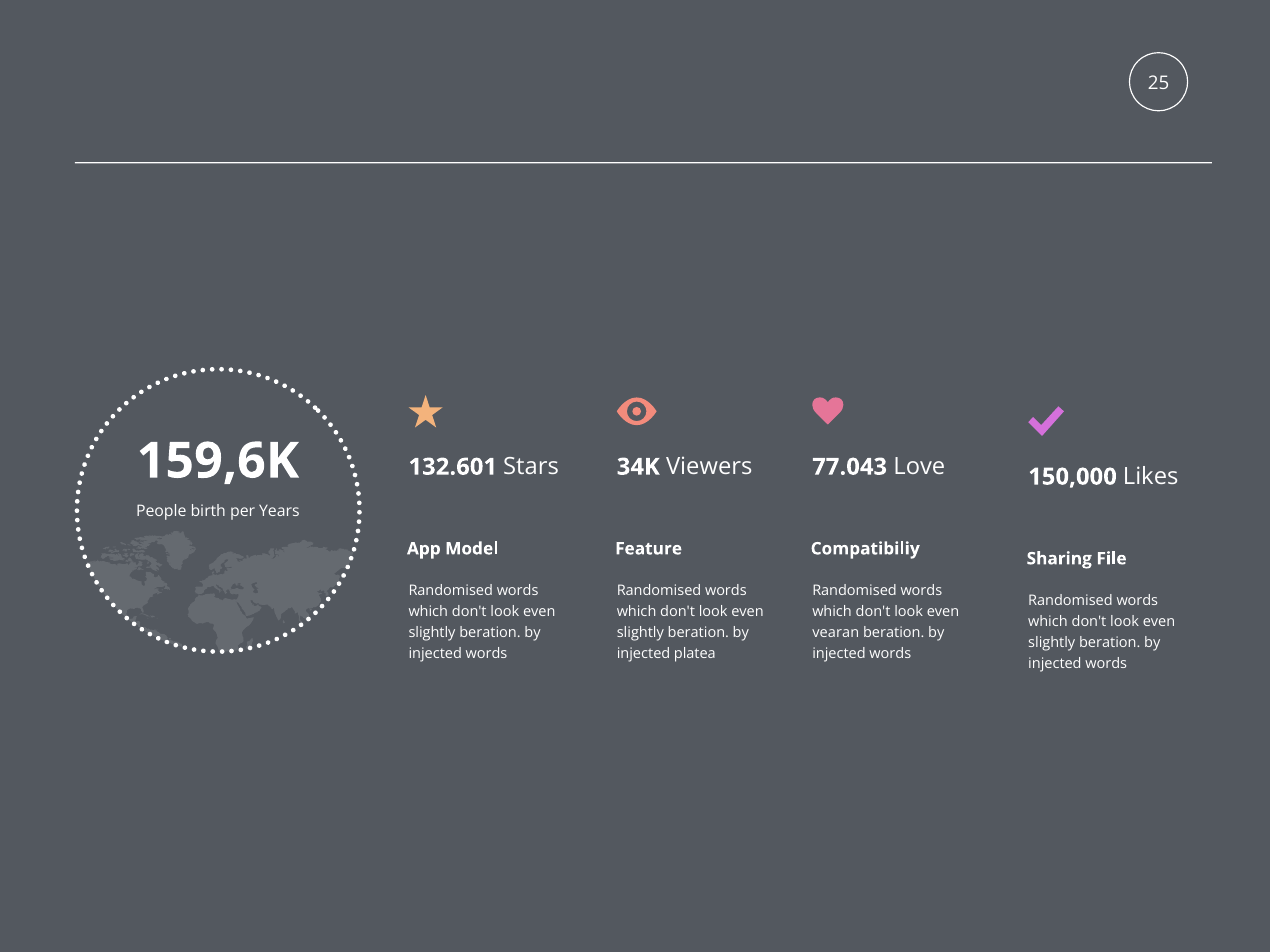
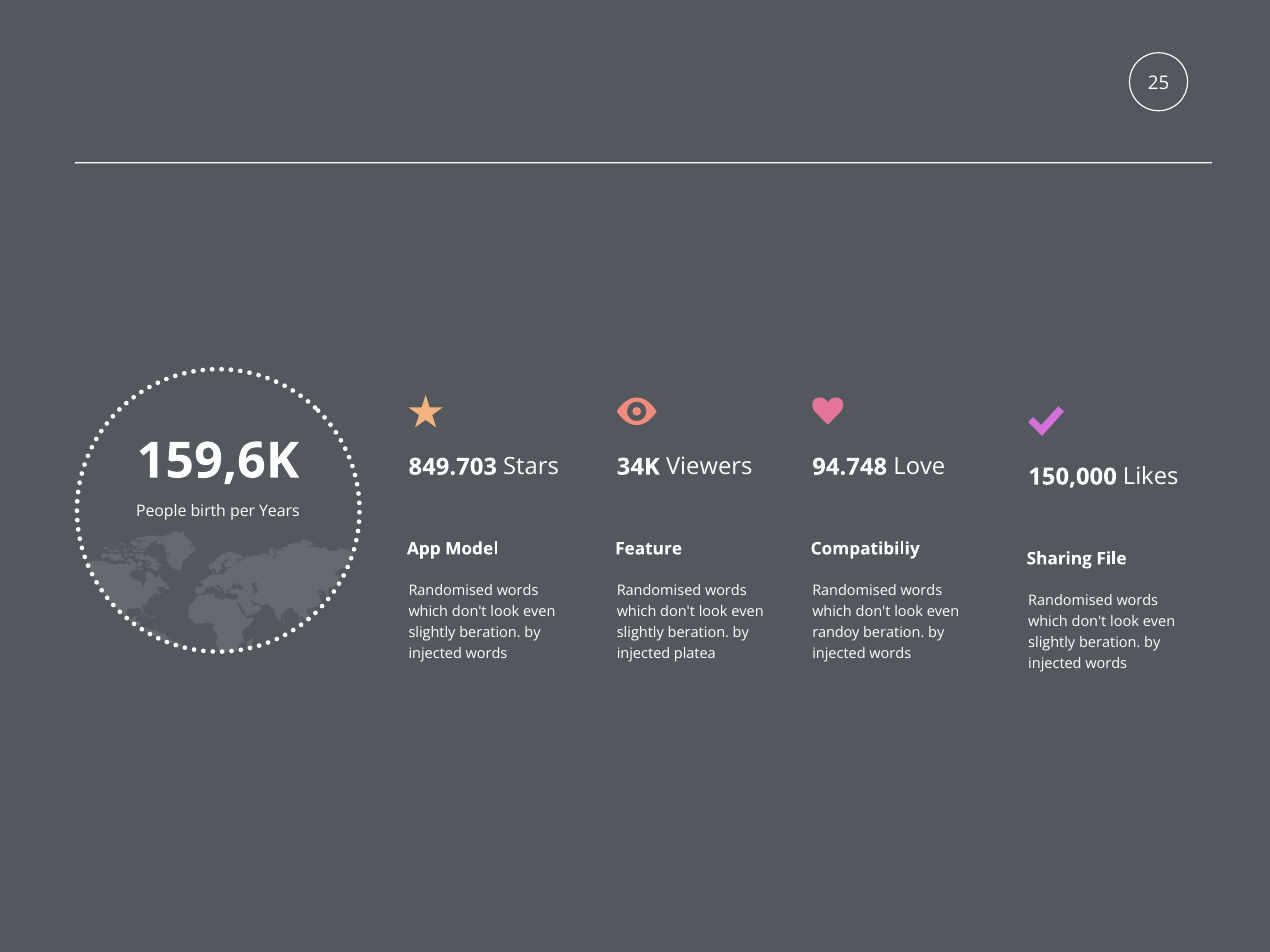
132.601: 132.601 -> 849.703 (453, 467)
77.043: 77.043 -> 94.748 (850, 467)
vearan: vearan -> randoy (836, 633)
